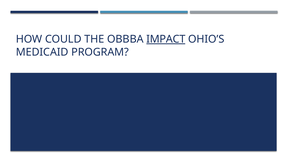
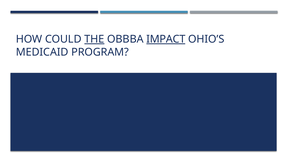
THE underline: none -> present (94, 39)
